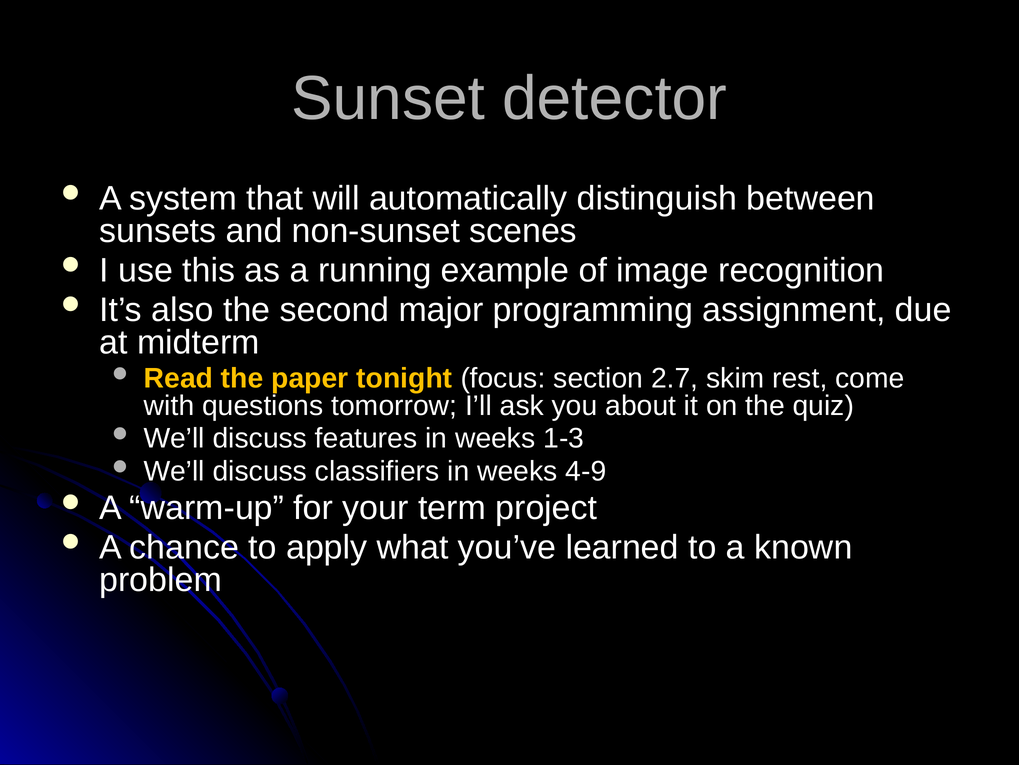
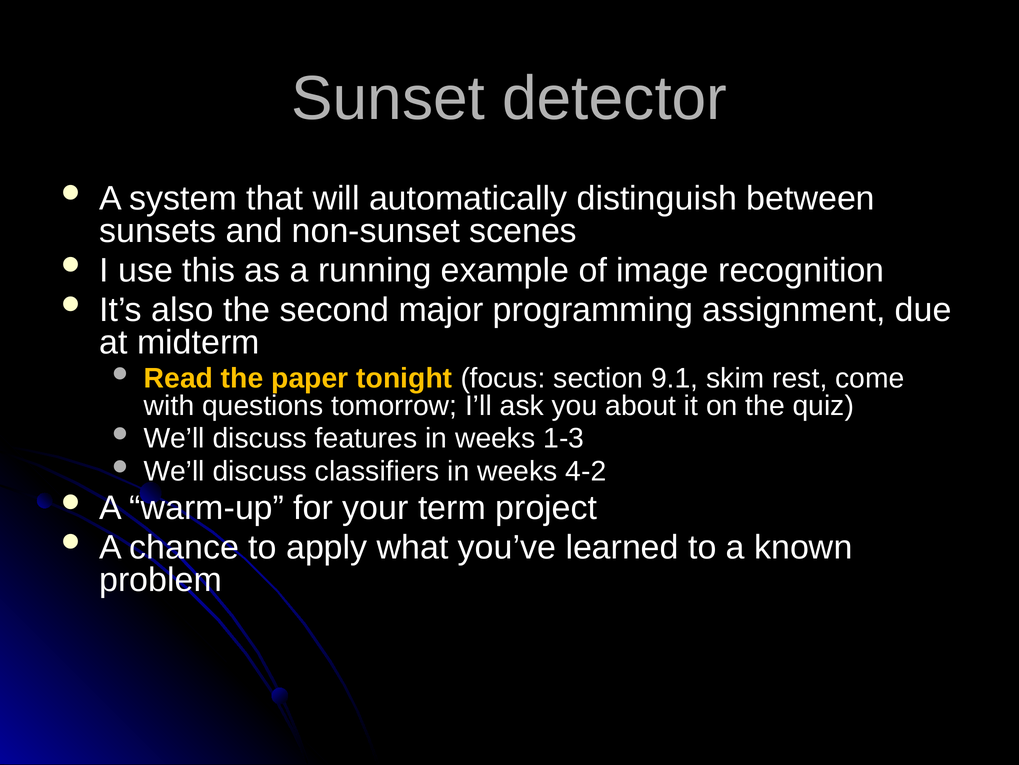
2.7: 2.7 -> 9.1 (675, 378)
4-9: 4-9 -> 4-2 (586, 471)
